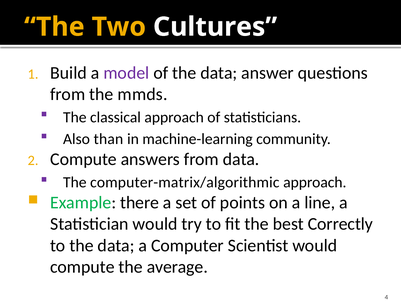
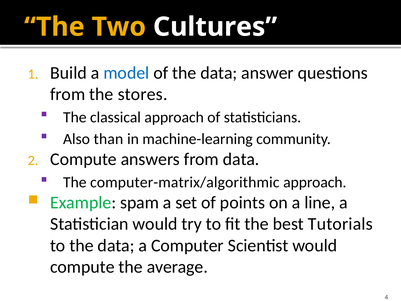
model colour: purple -> blue (126, 73)
mmds: mmds -> stores (143, 94)
there: there -> spam (140, 202)
Correctly: Correctly -> Tutorials (340, 224)
